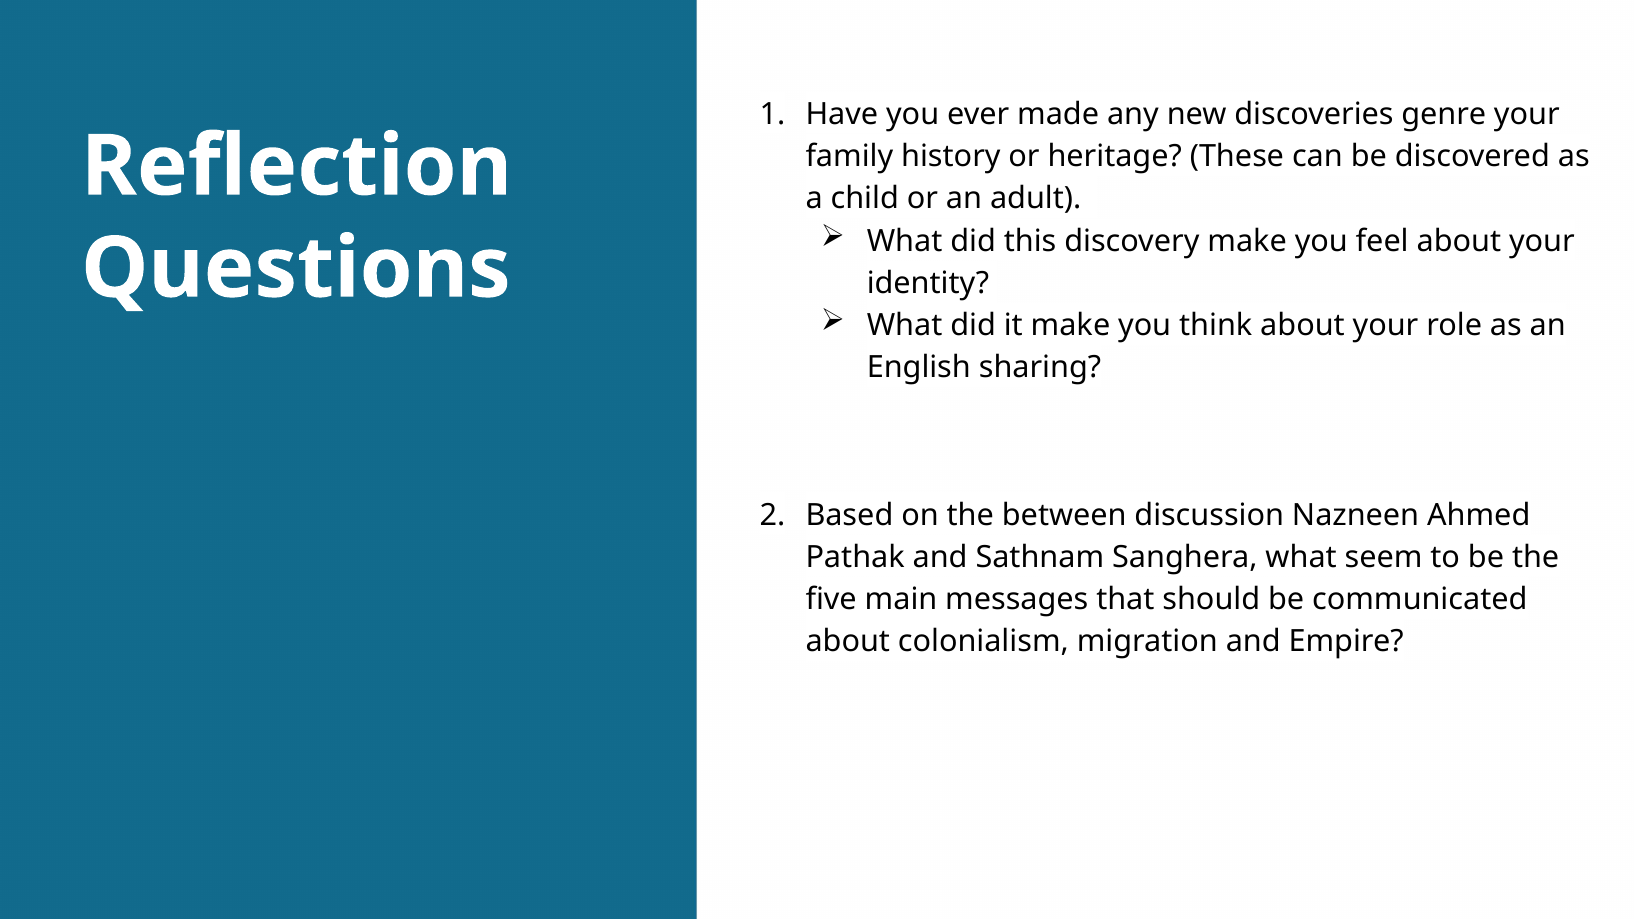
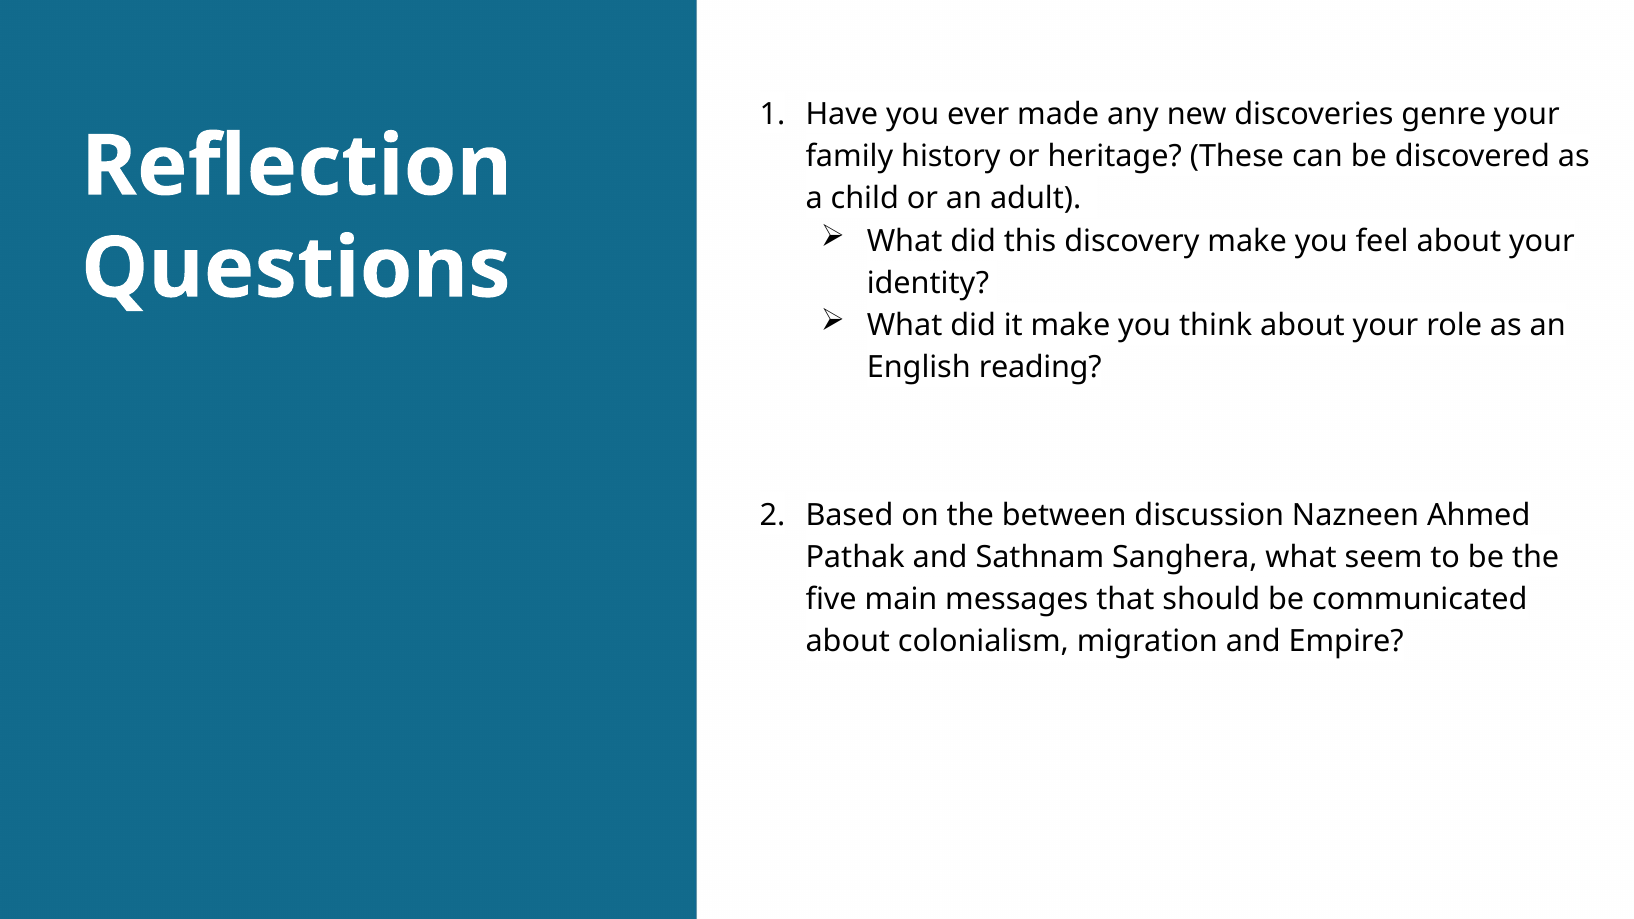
sharing: sharing -> reading (1040, 368)
